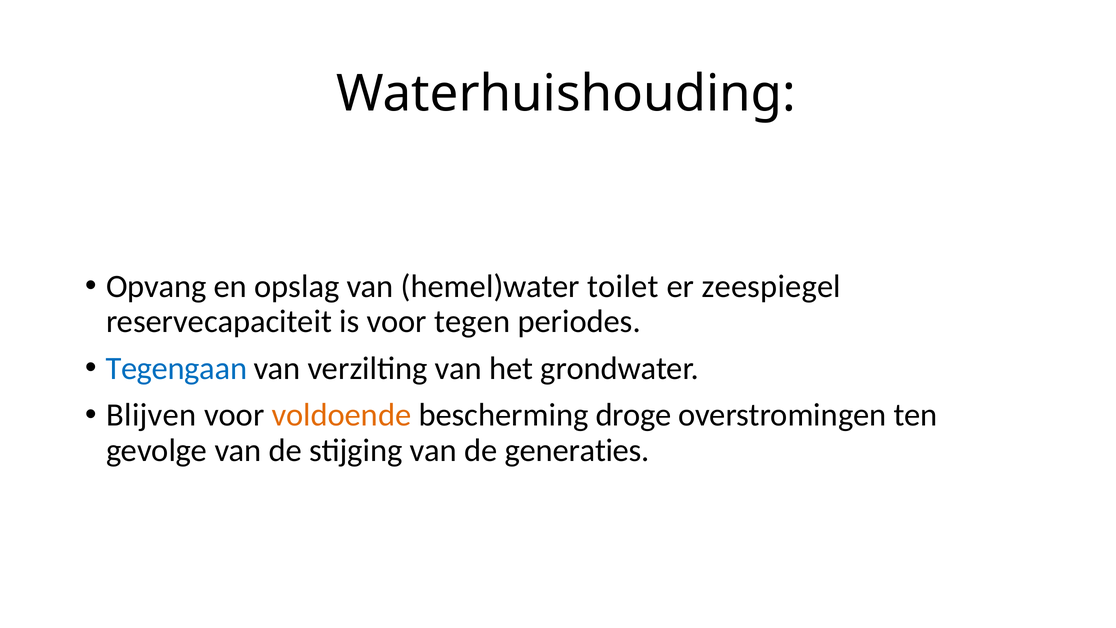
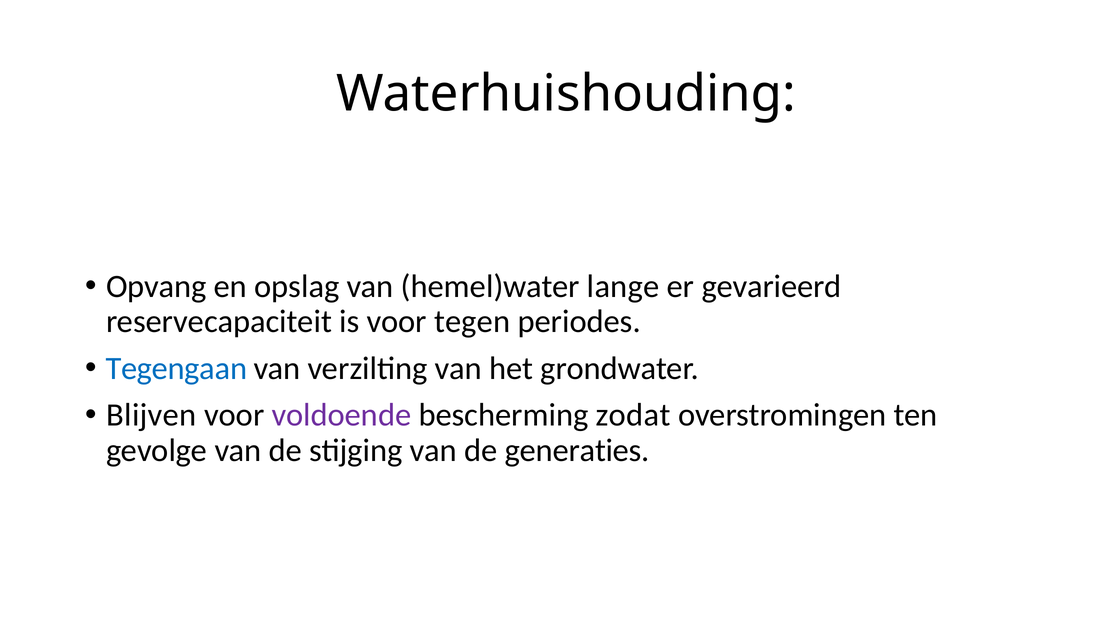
toilet: toilet -> lange (623, 286)
zeespiegel: zeespiegel -> gevarieerd (771, 286)
voldoende colour: orange -> purple (341, 415)
droge: droge -> zodat (633, 415)
